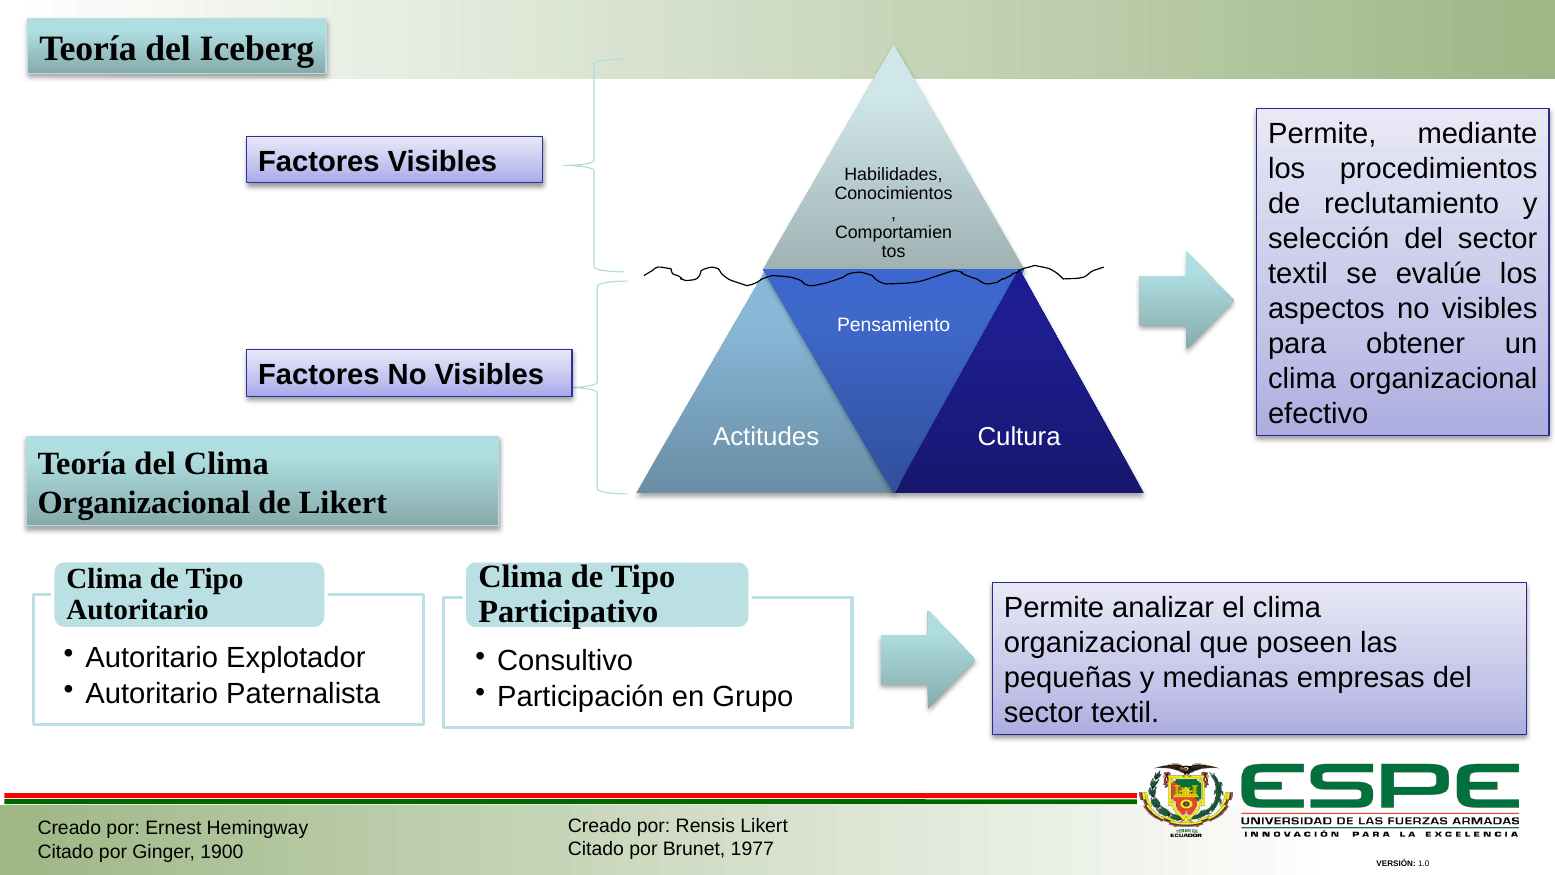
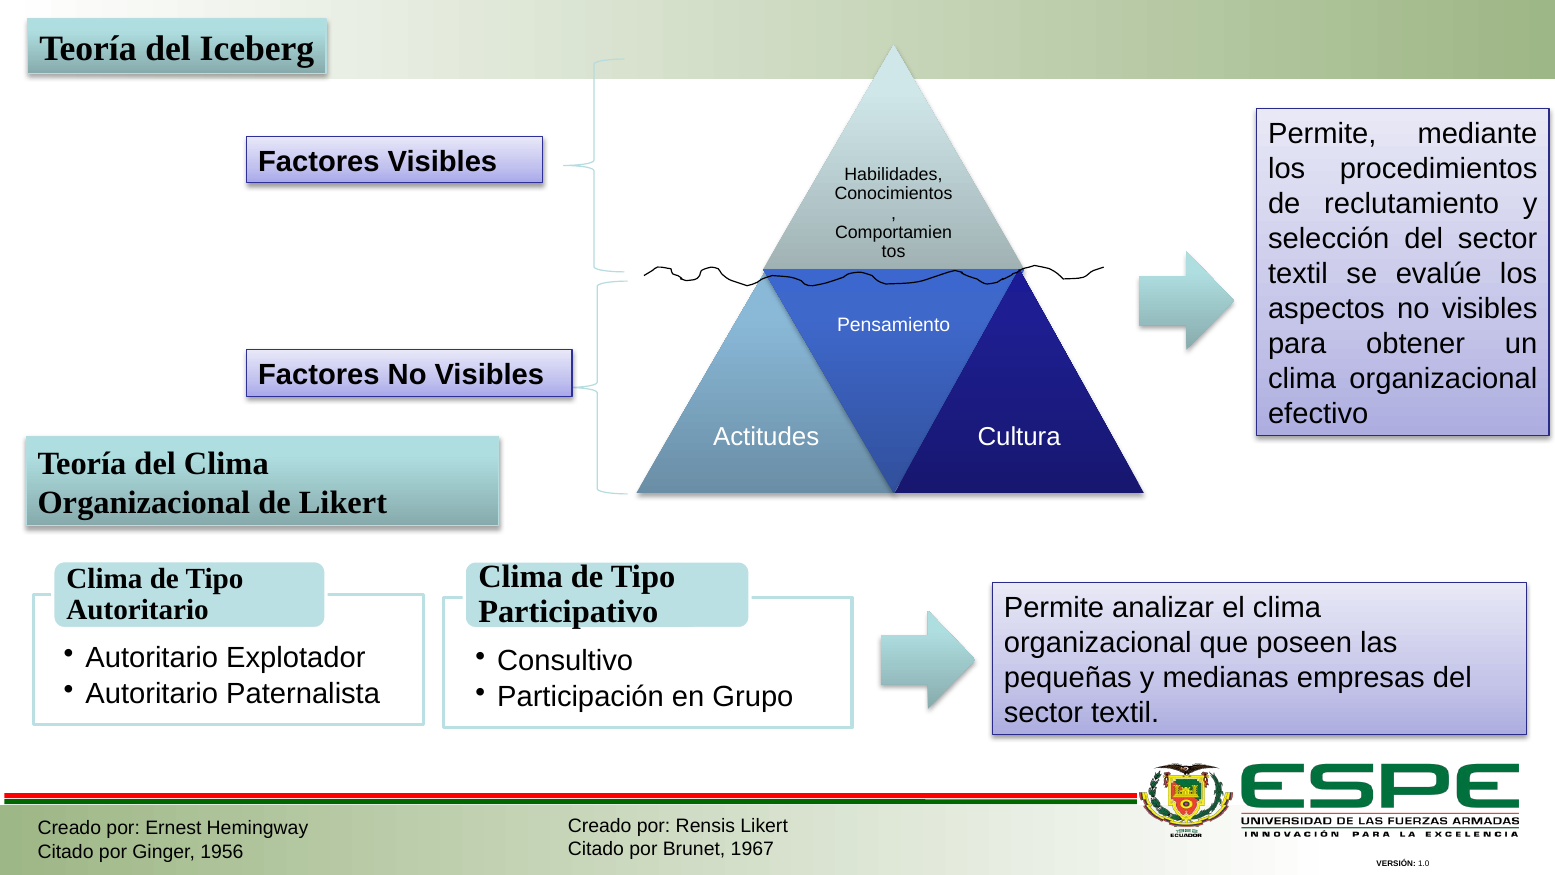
1977: 1977 -> 1967 (752, 849)
1900: 1900 -> 1956 (222, 851)
